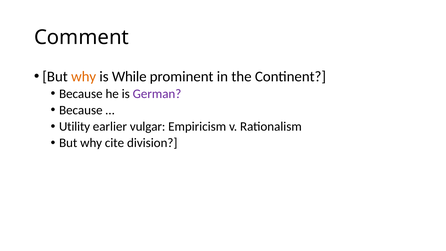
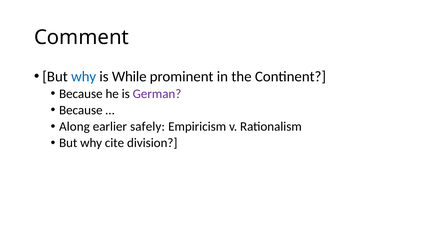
why colour: orange -> blue (84, 76)
Utility: Utility -> Along (74, 127)
vulgar: vulgar -> safely (148, 127)
